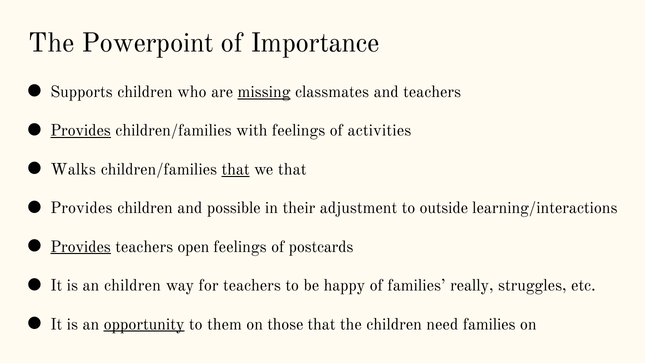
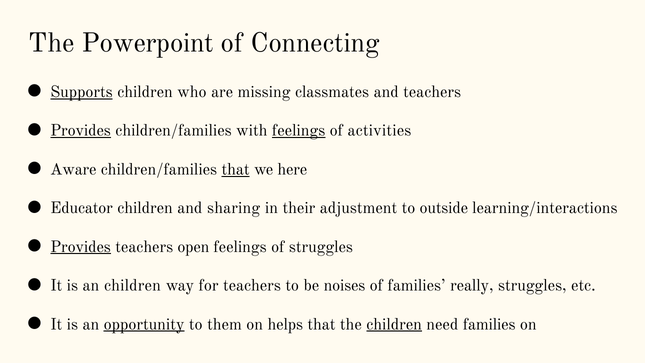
Importance: Importance -> Connecting (315, 43)
Supports underline: none -> present (81, 92)
missing underline: present -> none (264, 92)
feelings underline: none -> present (299, 131)
Walks: Walks -> Aware (73, 169)
we that: that -> here (292, 169)
Provides: Provides -> Educator (82, 208)
possible: possible -> sharing (234, 208)
of postcards: postcards -> struggles (321, 247)
happy: happy -> noises (345, 285)
those: those -> helps (285, 324)
children underline: none -> present (394, 324)
